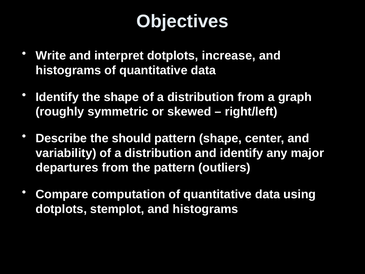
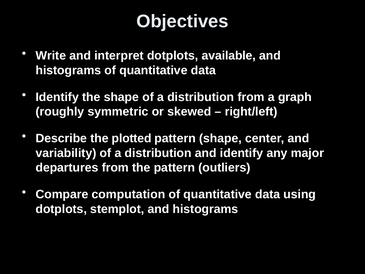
increase: increase -> available (229, 56)
should: should -> plotted (132, 138)
